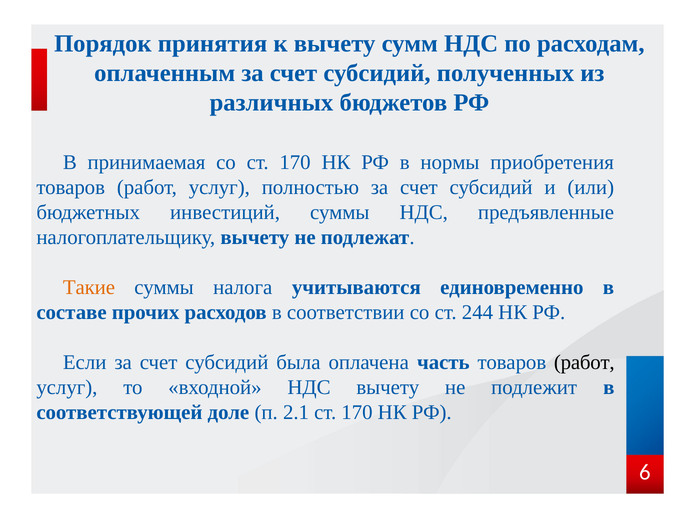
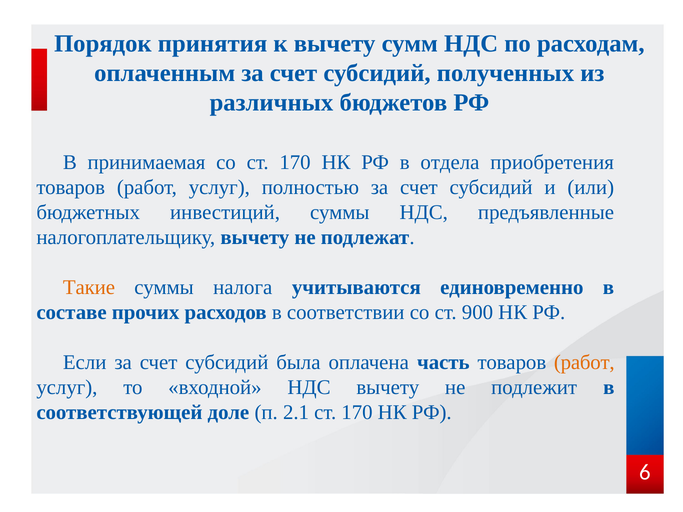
нормы: нормы -> отдела (450, 162)
244: 244 -> 900 (477, 312)
работ colour: black -> orange (584, 362)
